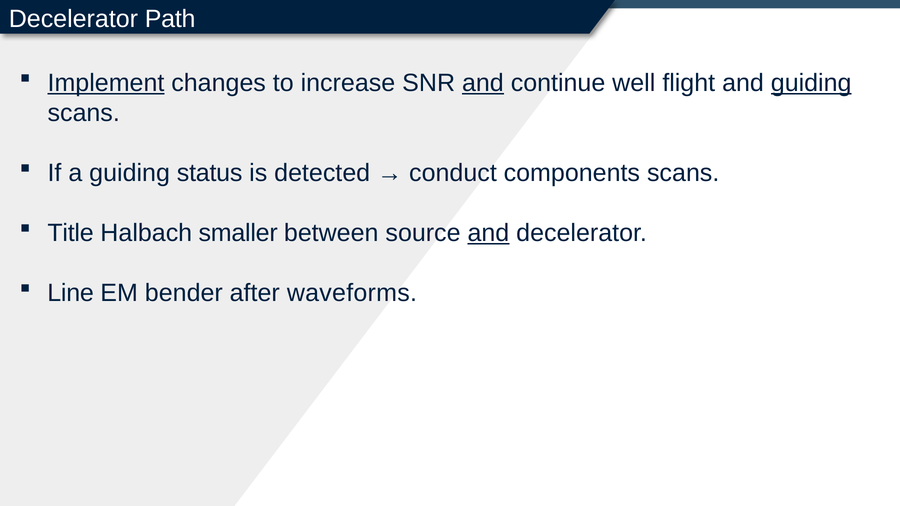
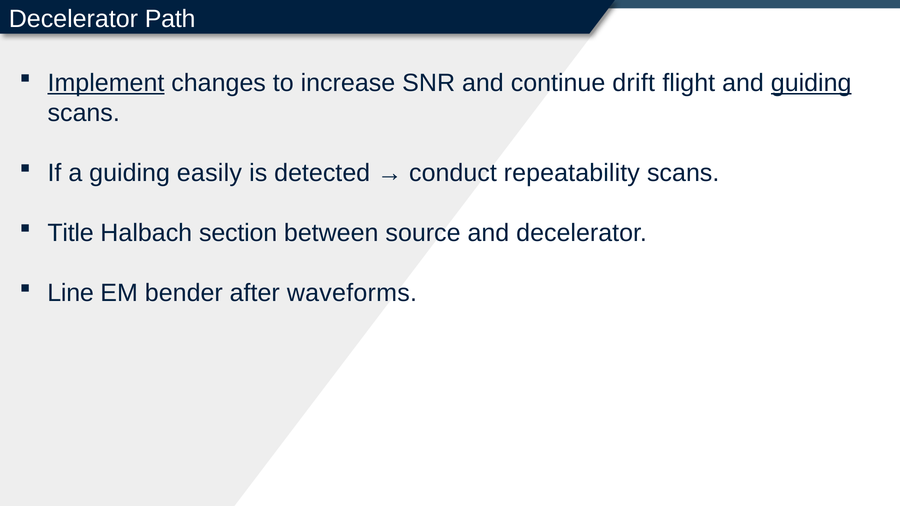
and underline: present -> none (483, 83)
well: well -> drift (634, 83)
status: status -> easily (209, 173)
components: components -> repeatability (572, 173)
smaller: smaller -> section (238, 233)
and underline: present -> none (488, 233)
